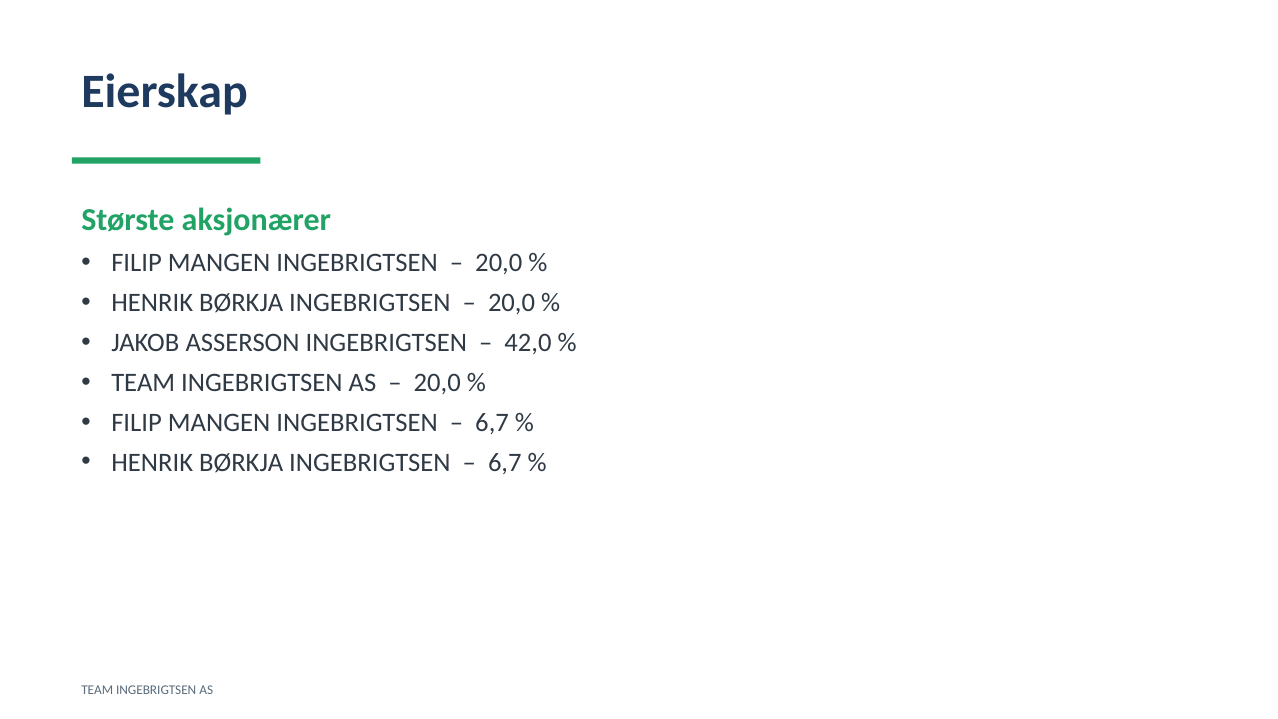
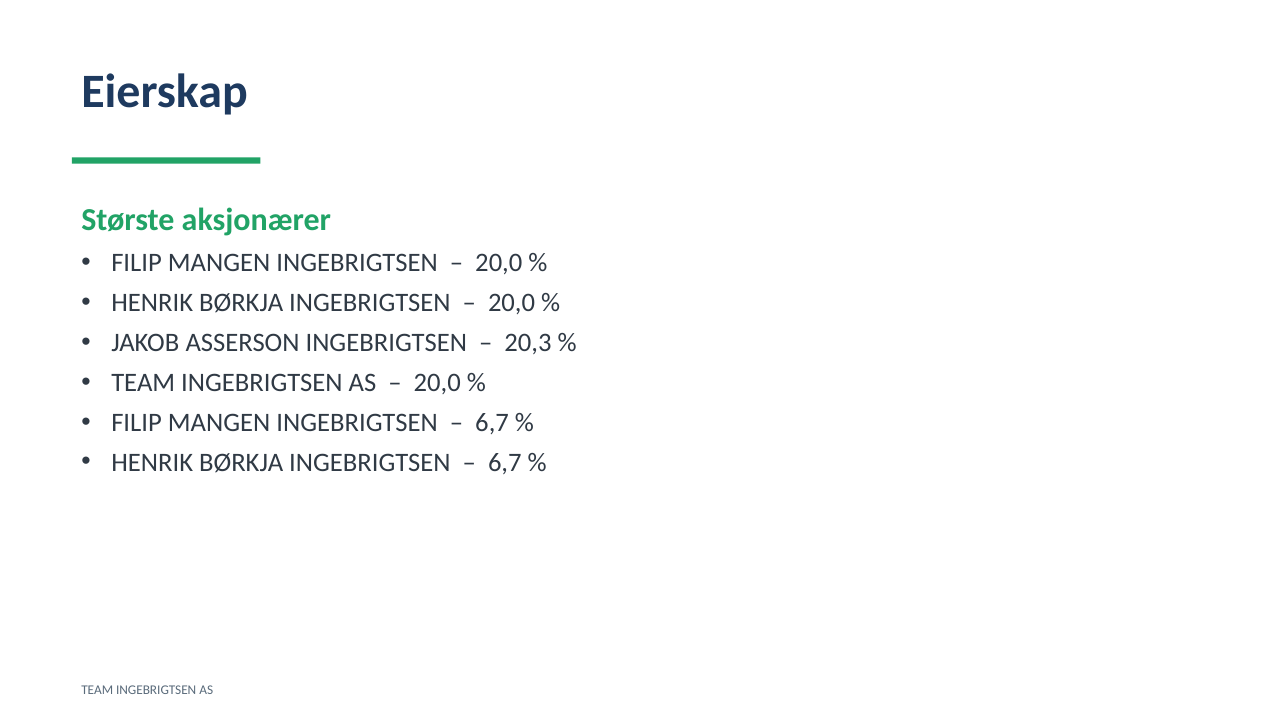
42,0: 42,0 -> 20,3 (528, 343)
